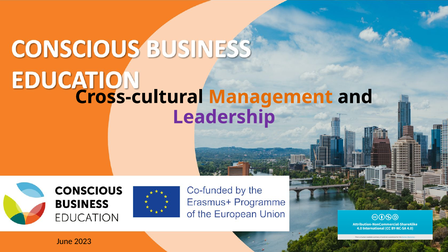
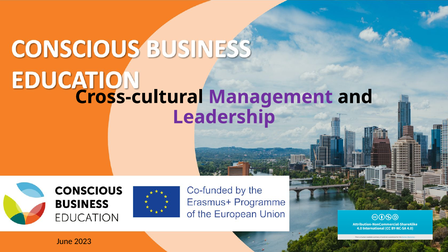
Management colour: orange -> purple (271, 97)
